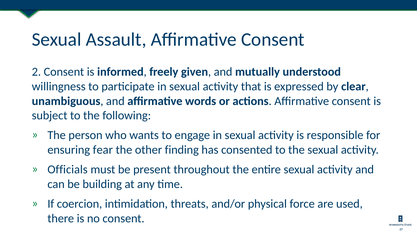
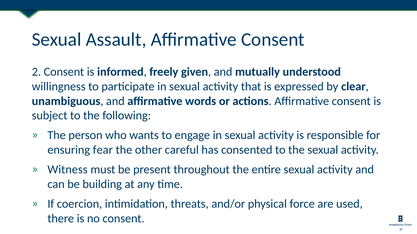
finding: finding -> careful (182, 150)
Officials: Officials -> Witness (68, 170)
